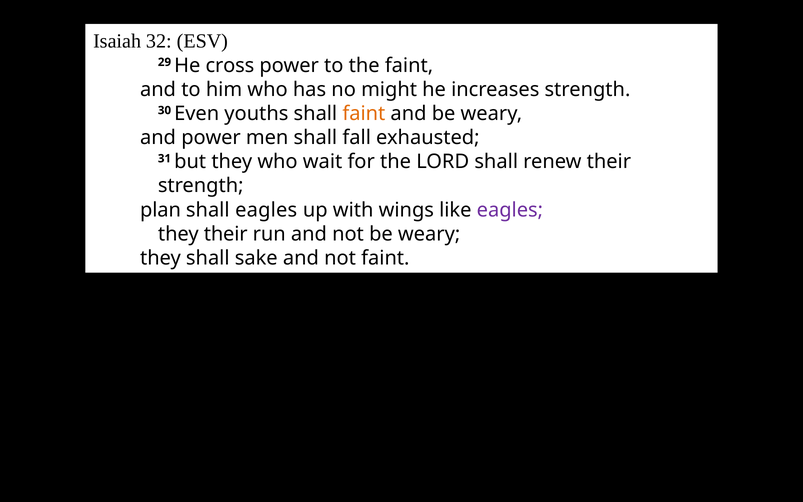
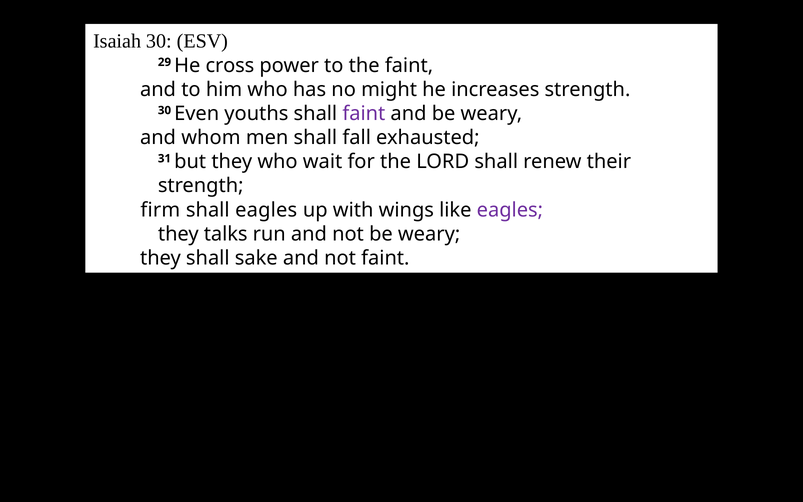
Isaiah 32: 32 -> 30 (159, 41)
faint colour: orange -> purple (364, 114)
and power: power -> whom (211, 138)
plan: plan -> firm (160, 210)
they their: their -> talks (226, 234)
